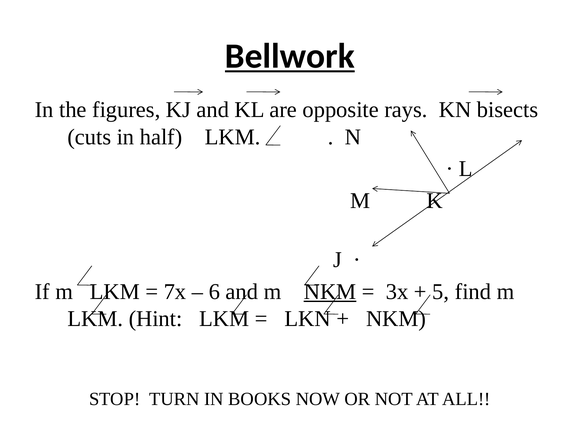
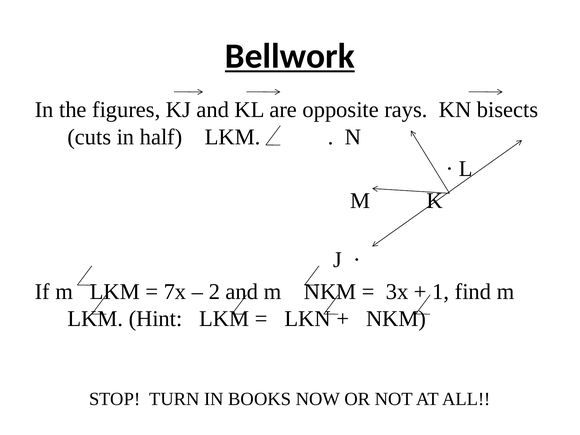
6: 6 -> 2 (214, 292)
NKM underline: present -> none (330, 292)
5: 5 -> 1 (441, 292)
